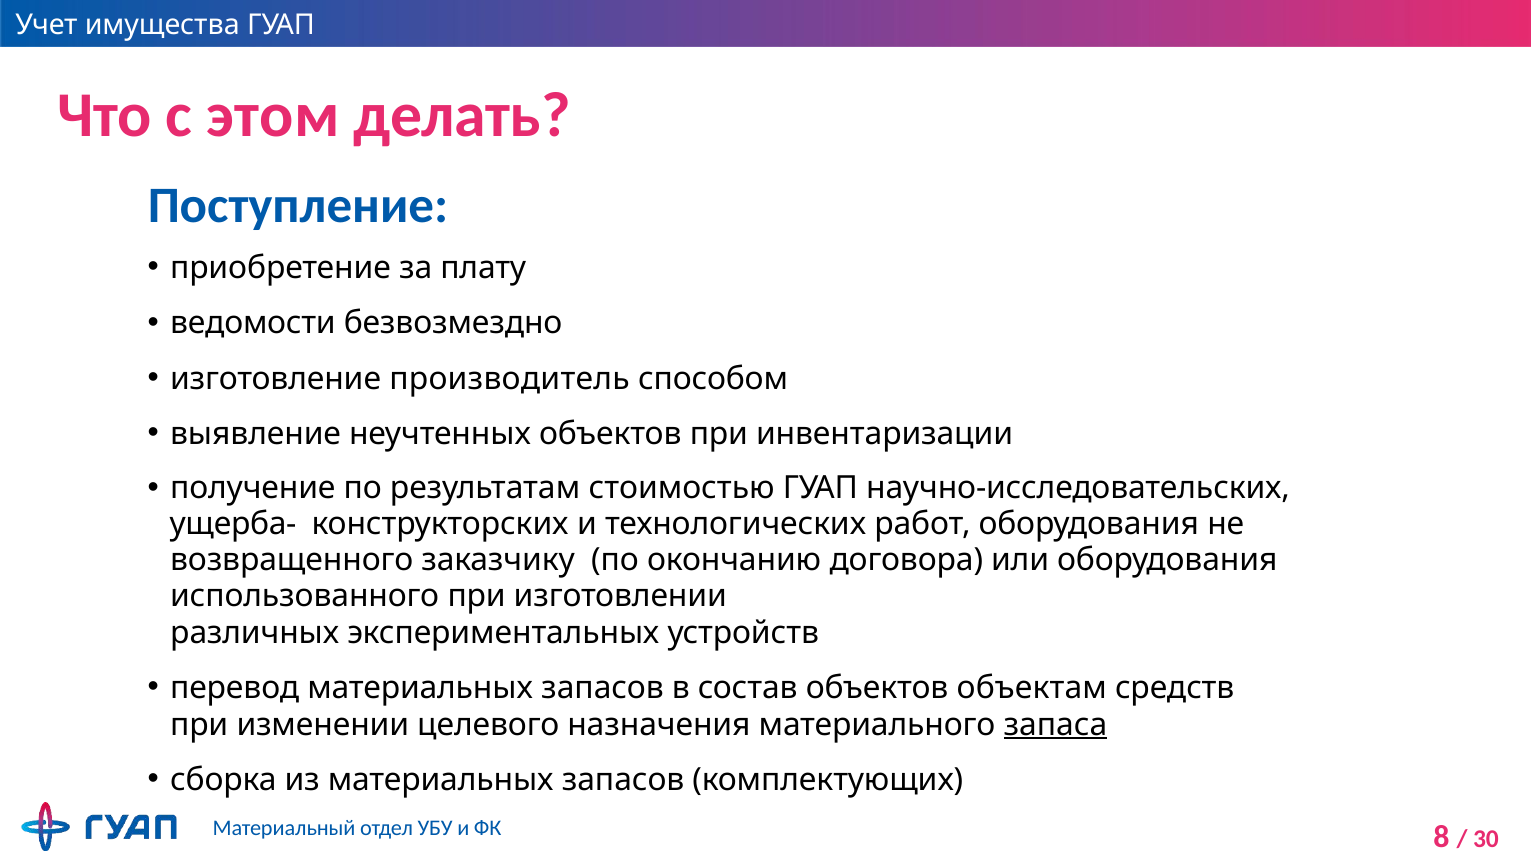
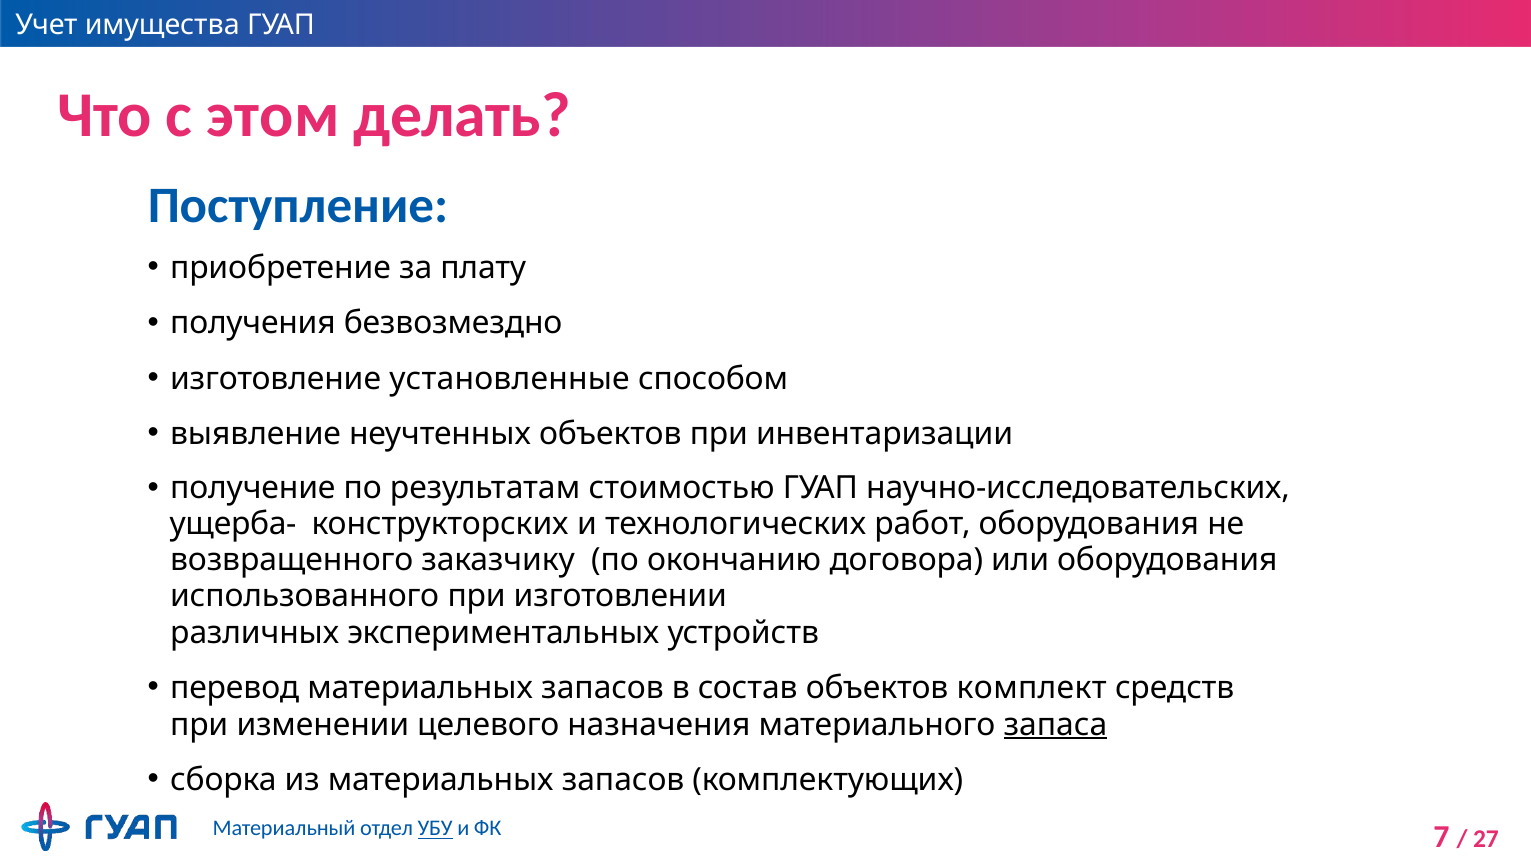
ведомости: ведомости -> получения (253, 323)
производитель: производитель -> установленные (510, 379)
объектам: объектам -> комплект (1032, 688)
УБУ underline: none -> present (435, 829)
8: 8 -> 7 (1442, 837)
30: 30 -> 27 (1486, 839)
